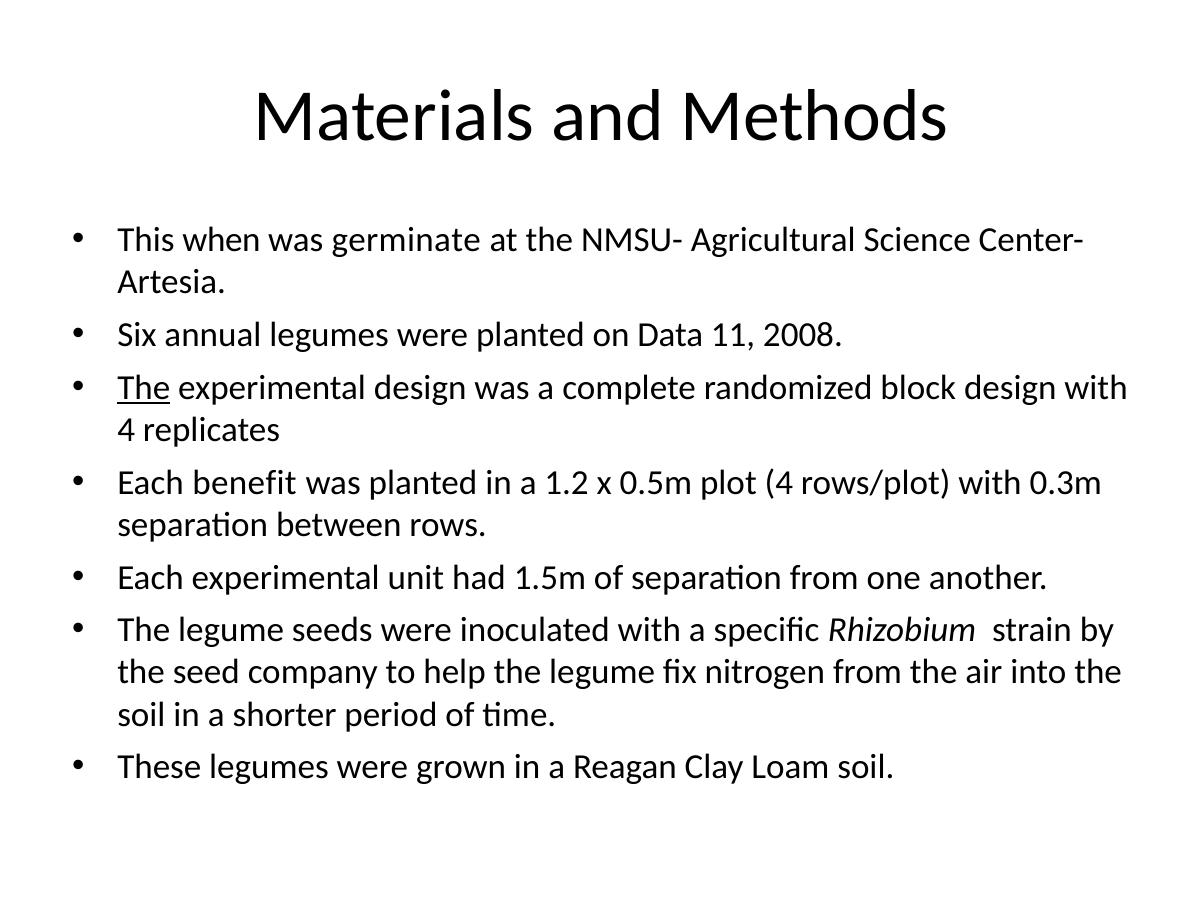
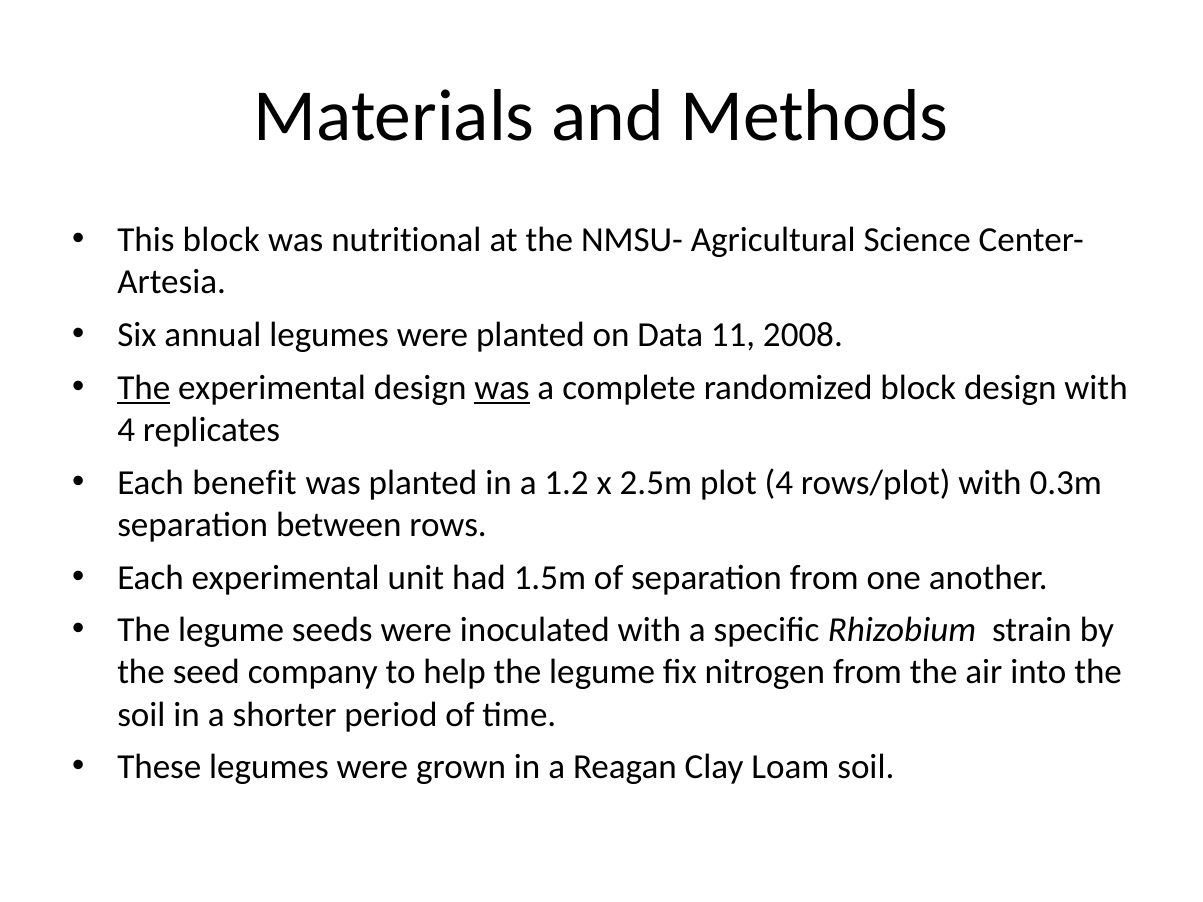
This when: when -> block (221, 240)
germinate: germinate -> nutritional (406, 240)
was underline: none -> present (502, 388)
0.5m: 0.5m -> 2.5m (656, 483)
